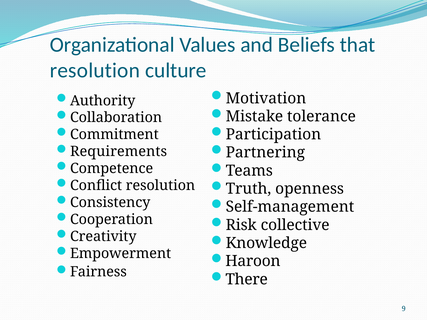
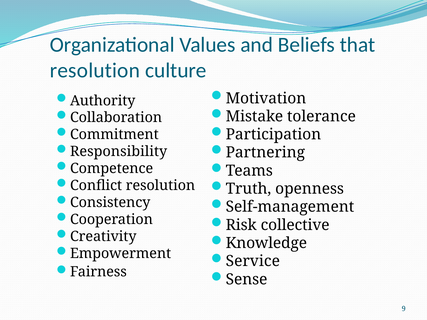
Requirements: Requirements -> Responsibility (119, 152)
Haroon: Haroon -> Service (253, 261)
There: There -> Sense (247, 280)
